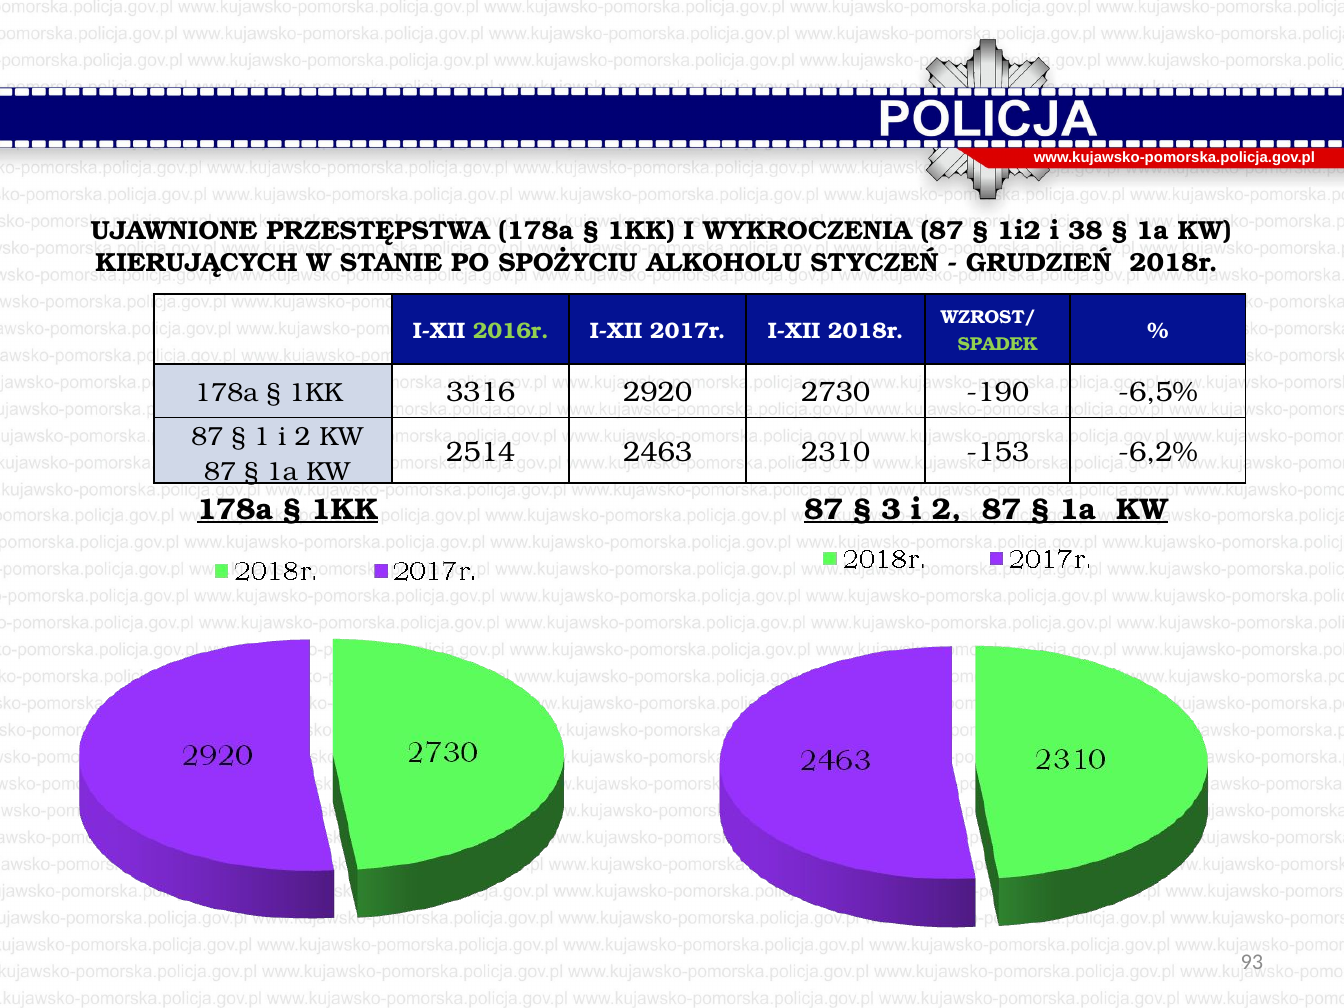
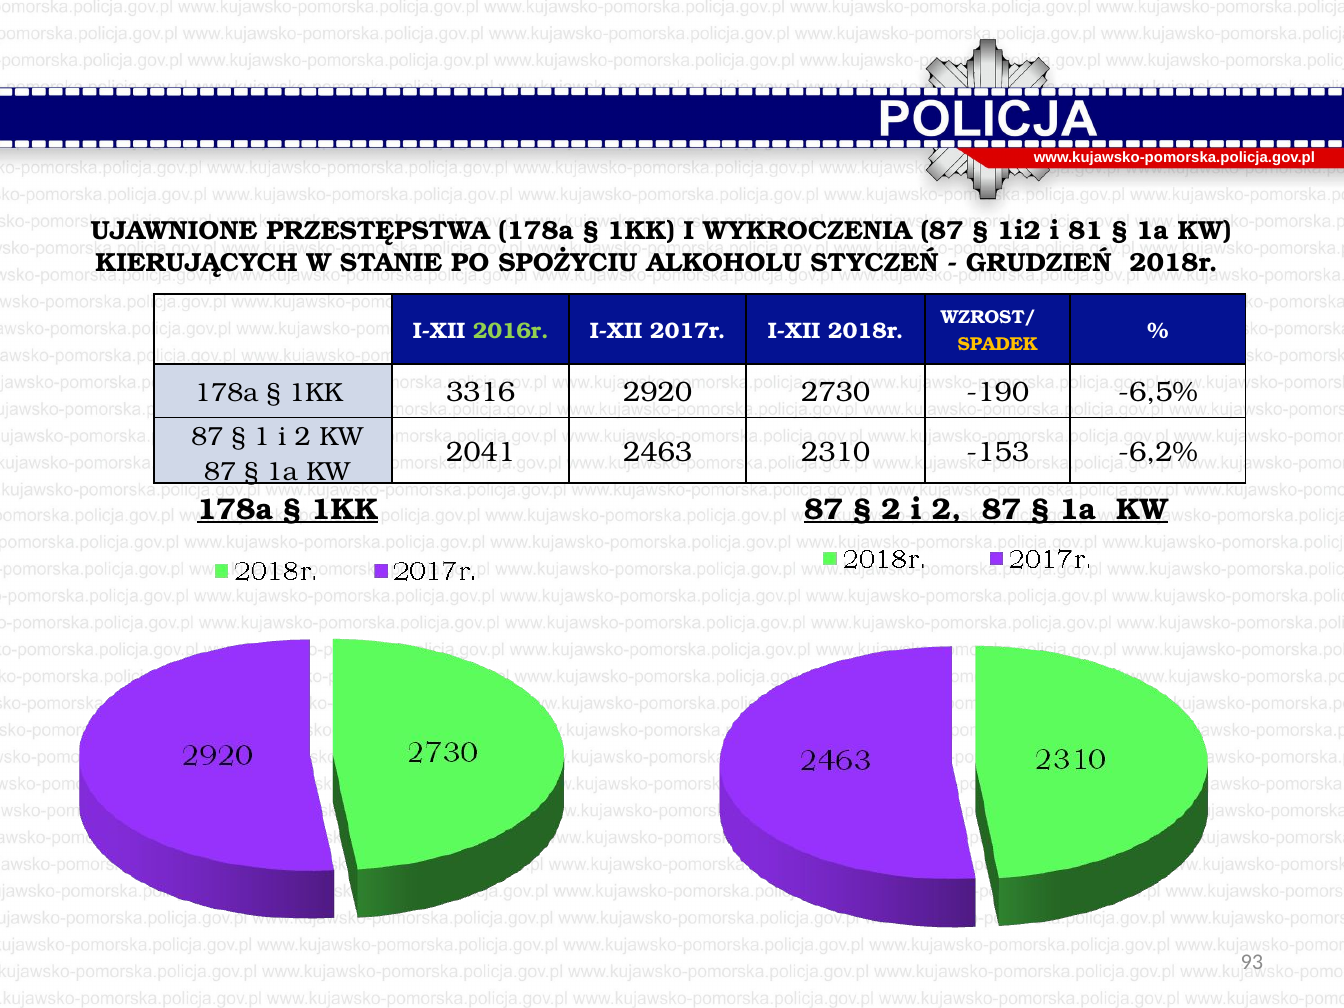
38: 38 -> 81 (1085, 231)
SPADEK colour: light green -> yellow (998, 344)
2514: 2514 -> 2041 (481, 452)
3: 3 -> 2 (891, 510)
